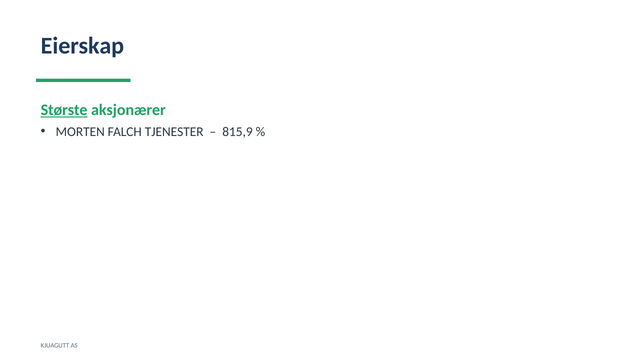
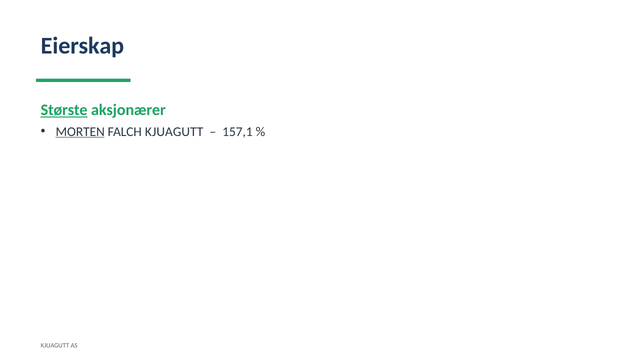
MORTEN underline: none -> present (80, 132)
FALCH TJENESTER: TJENESTER -> KJUAGUTT (174, 132)
815,9: 815,9 -> 157,1 (237, 132)
